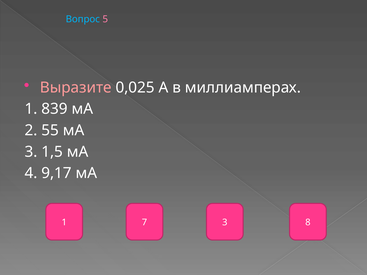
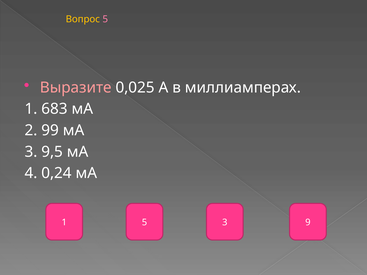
Вопрос colour: light blue -> yellow (83, 19)
839: 839 -> 683 (54, 109)
55: 55 -> 99 (50, 130)
1,5: 1,5 -> 9,5 (52, 152)
9,17: 9,17 -> 0,24 (57, 173)
1 7: 7 -> 5 (144, 223)
8: 8 -> 9 (308, 223)
